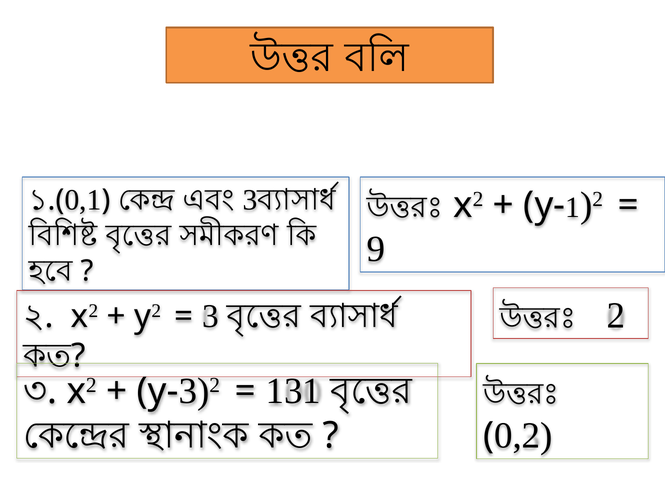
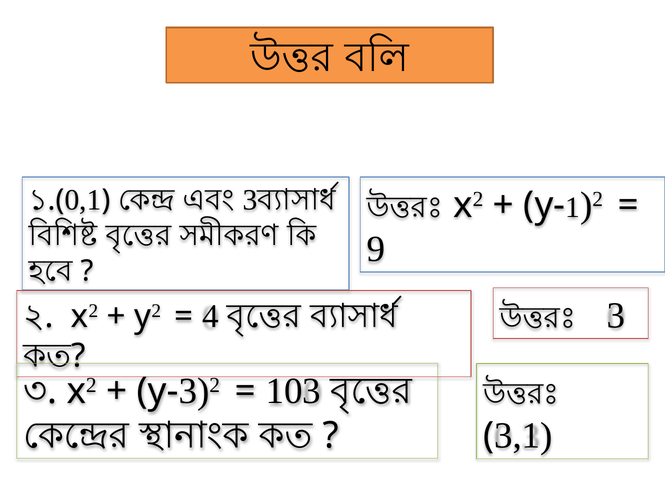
3: 3 -> 4 (210, 317)
2: 2 -> 3 (616, 316)
131: 131 -> 103 (293, 392)
0,2: 0,2 -> 3,1 (523, 436)
